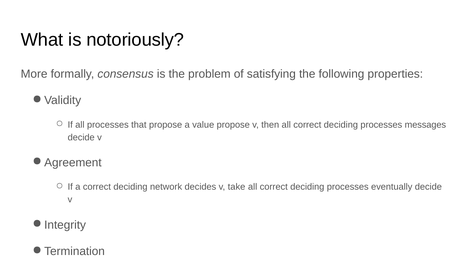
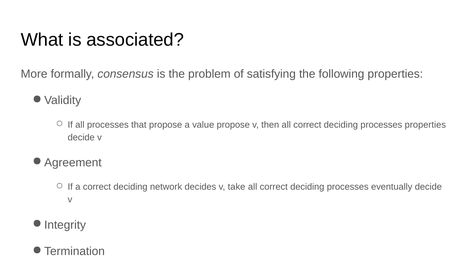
notoriously: notoriously -> associated (135, 40)
processes messages: messages -> properties (425, 125)
